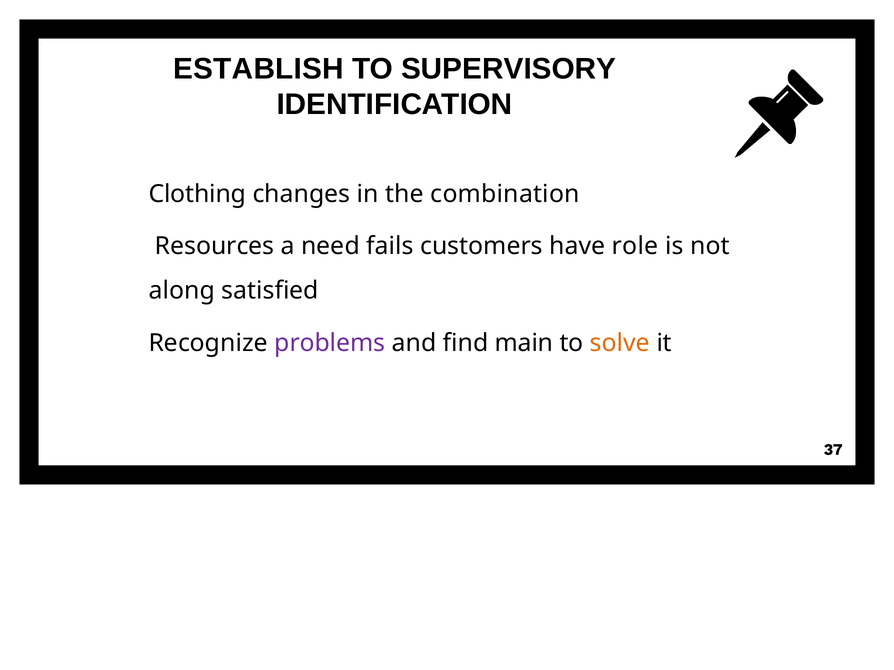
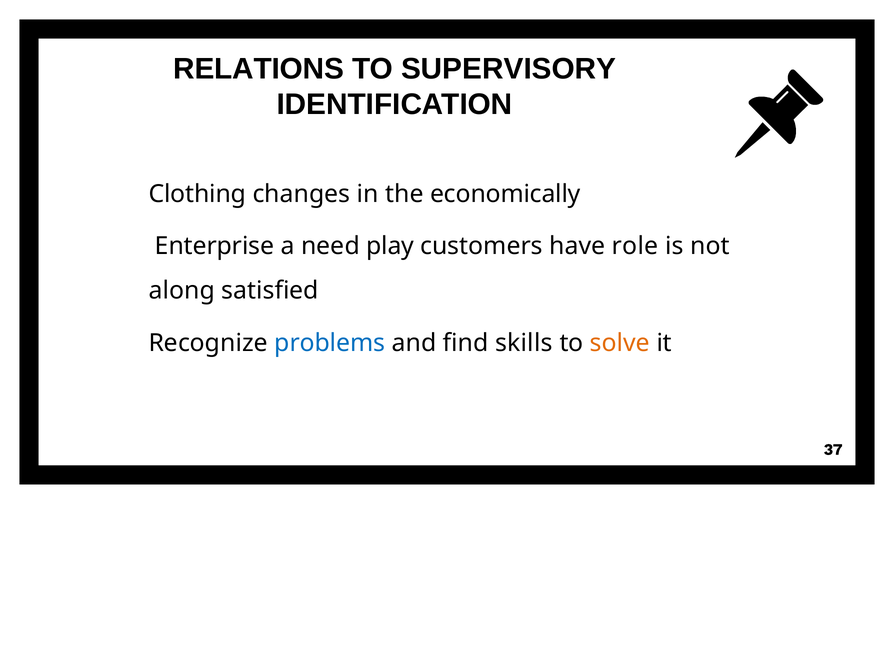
ESTABLISH: ESTABLISH -> RELATIONS (259, 69)
combination: combination -> economically (505, 194)
Resources: Resources -> Enterprise (215, 246)
fails: fails -> play (390, 246)
problems colour: purple -> blue (330, 343)
main: main -> skills (524, 343)
